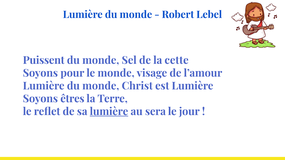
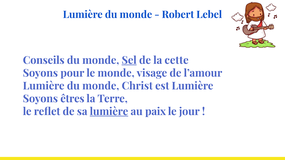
Puissent: Puissent -> Conseils (44, 60)
Sel underline: none -> present (129, 60)
sera: sera -> paix (155, 112)
